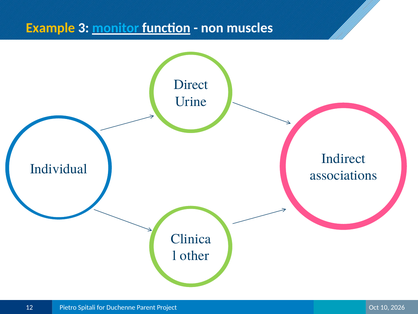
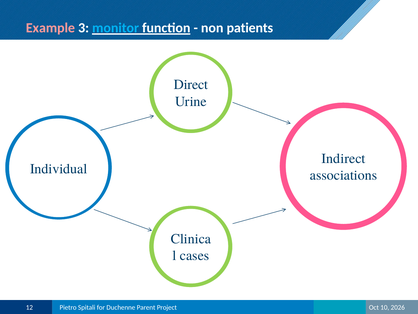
Example colour: yellow -> pink (50, 28)
muscles: muscles -> patients (250, 28)
other: other -> cases (195, 255)
